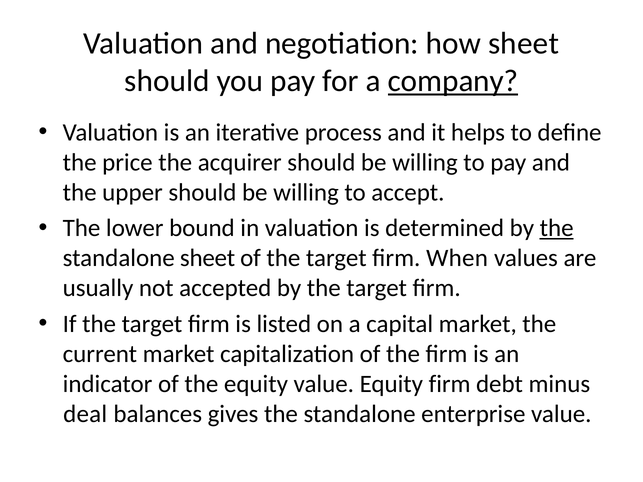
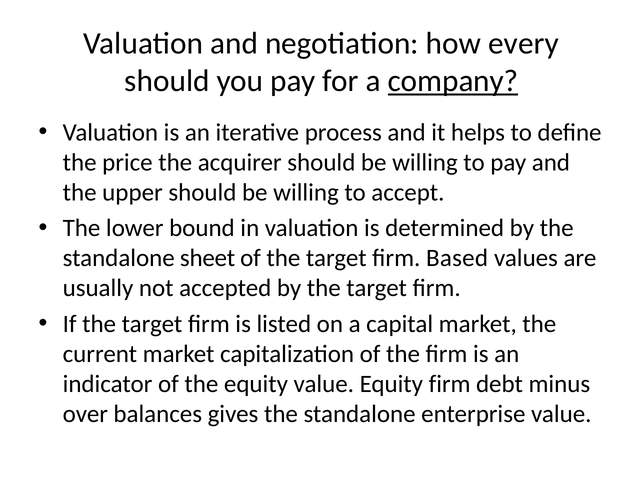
how sheet: sheet -> every (524, 43)
the underline: present -> none (557, 228)
When: When -> Based (457, 258)
deal: deal -> over (85, 414)
